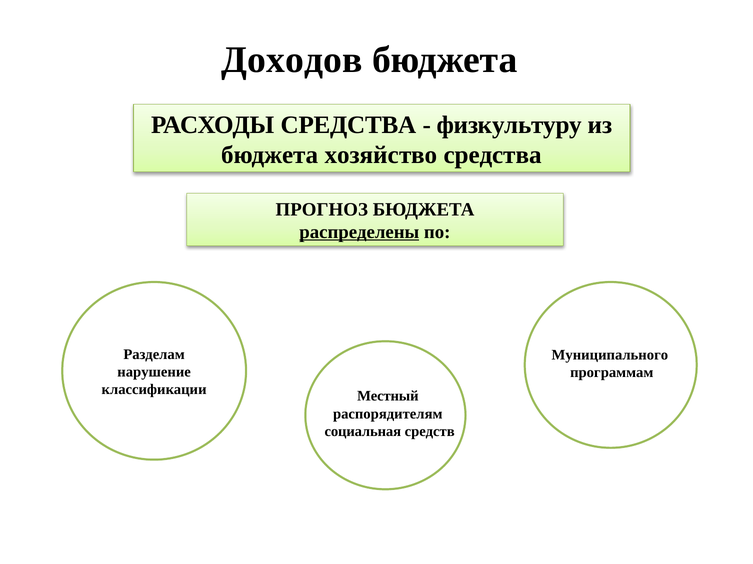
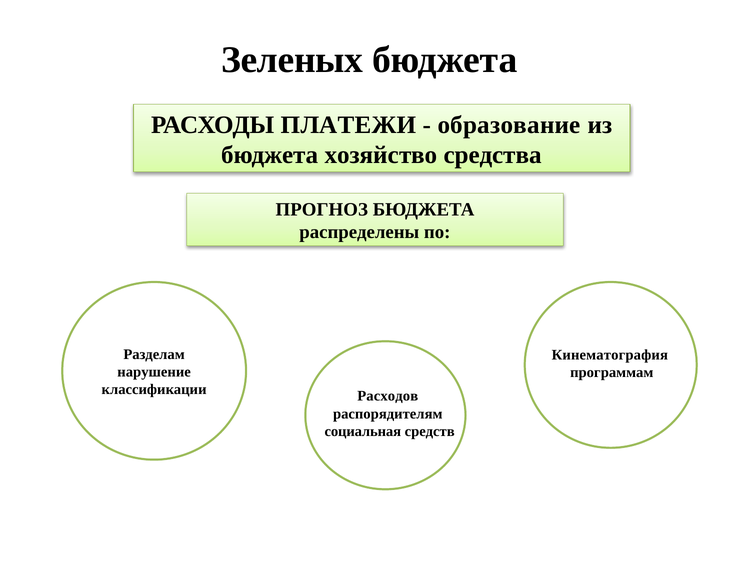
Доходов: Доходов -> Зеленых (292, 60)
РАСХОДЫ СРЕДСТВА: СРЕДСТВА -> ПЛАТЕЖИ (349, 125)
физкультуру: физкультуру -> образование (509, 125)
распределены underline: present -> none (359, 232)
Муниципального: Муниципального -> Кинематография (610, 355)
Местный: Местный -> Расходов (388, 397)
